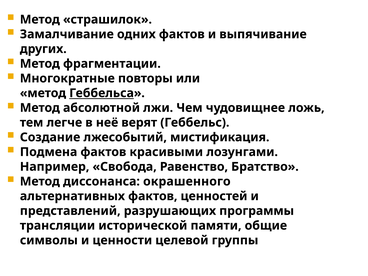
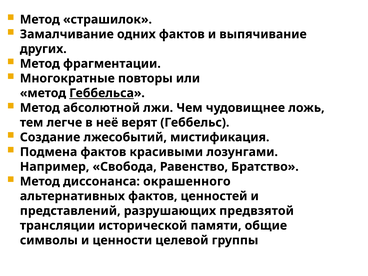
программы: программы -> предвзятой (257, 211)
